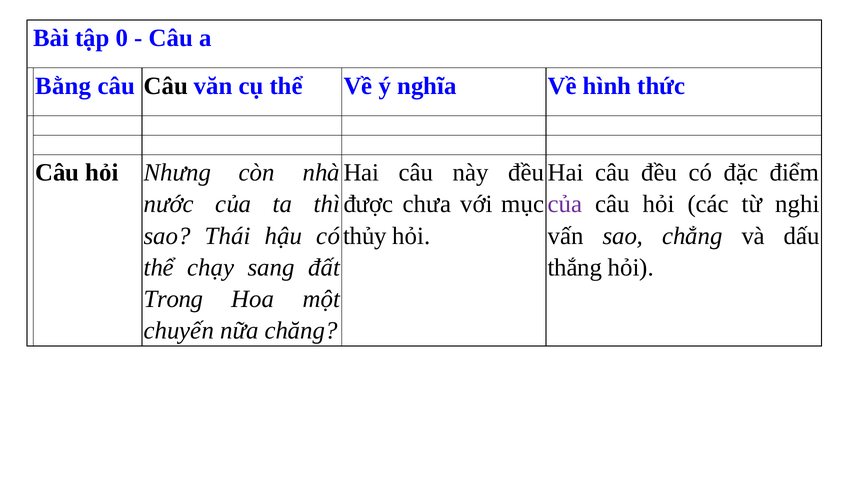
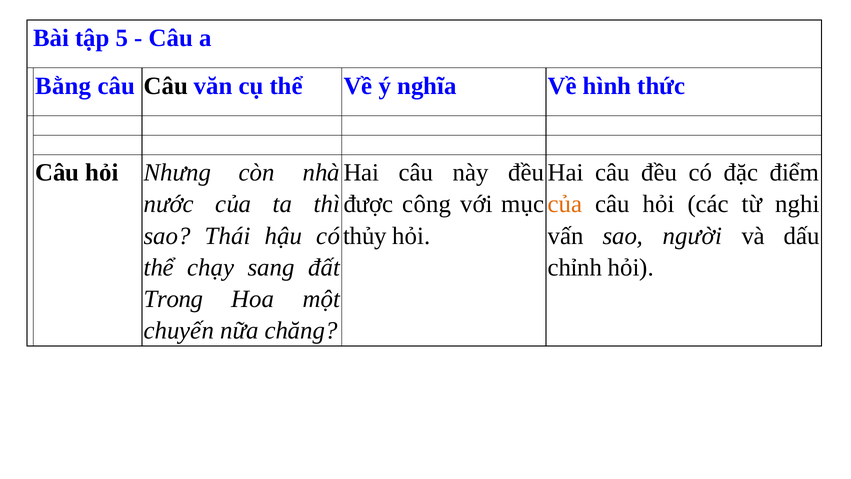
0: 0 -> 5 (122, 38)
chưa: chưa -> công (427, 204)
của colour: purple -> orange (565, 204)
chẳng: chẳng -> người (692, 236)
thắng: thắng -> chỉnh (575, 267)
